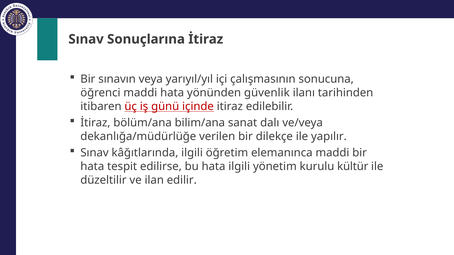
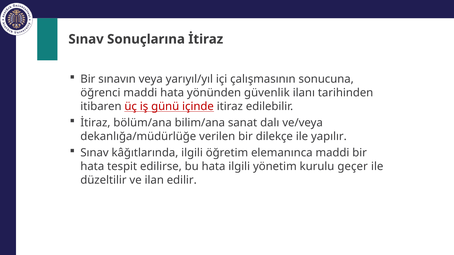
kültür: kültür -> geçer (353, 167)
